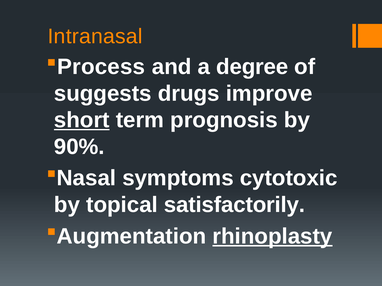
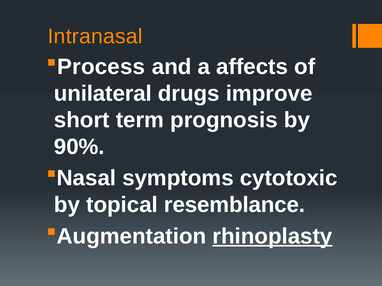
degree: degree -> affects (252, 67)
suggests: suggests -> unilateral (103, 94)
short underline: present -> none (82, 120)
satisfactorily: satisfactorily -> resemblance (235, 205)
